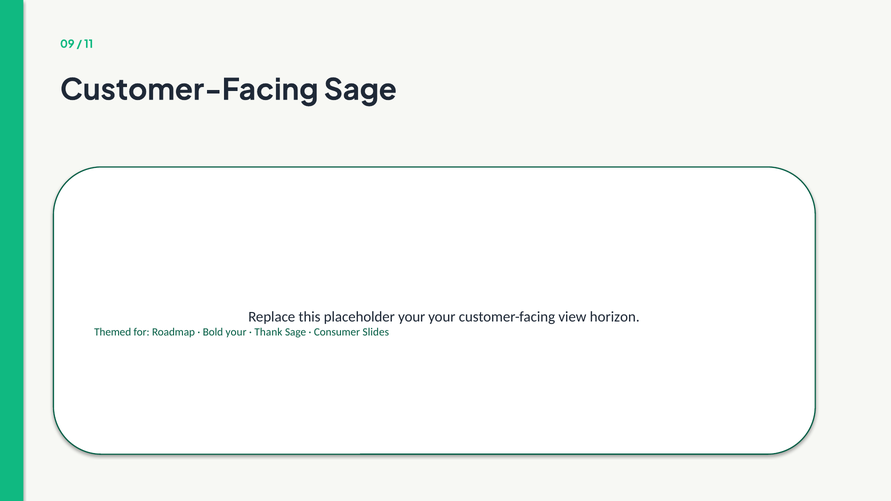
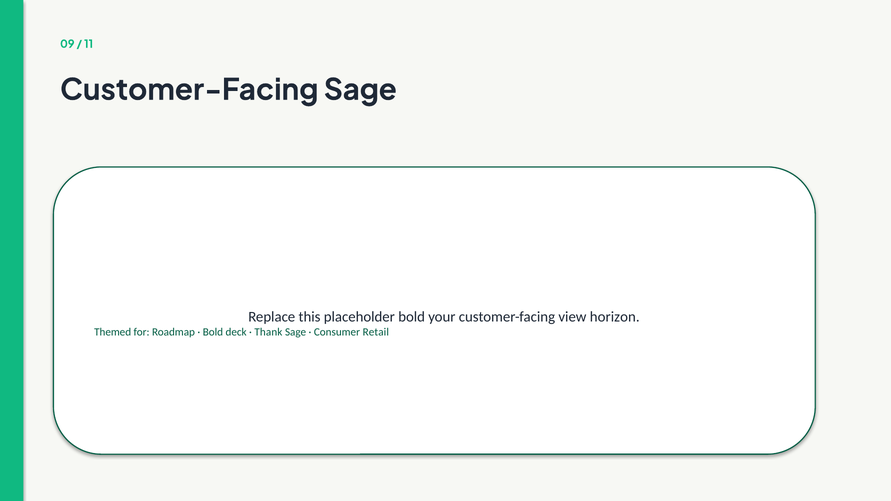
placeholder your: your -> bold (412, 317)
Bold your: your -> deck (236, 332)
Slides: Slides -> Retail (376, 332)
